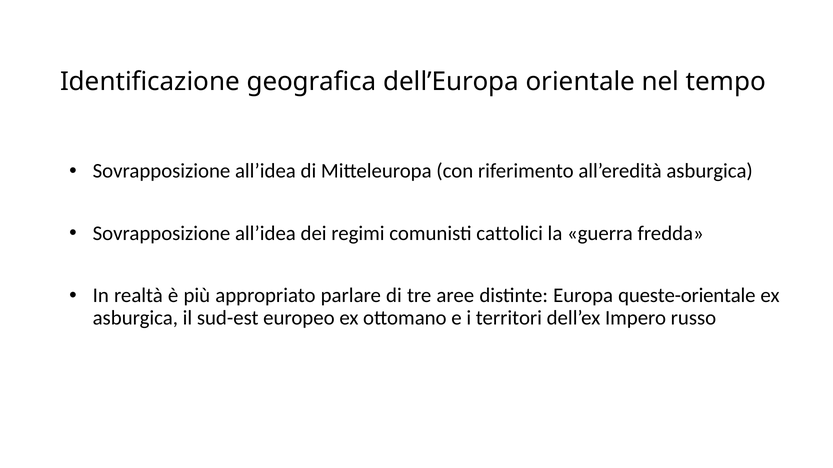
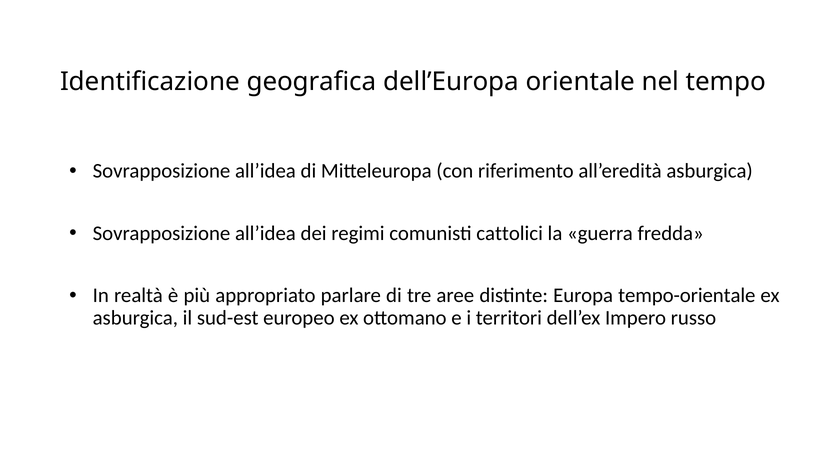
queste-orientale: queste-orientale -> tempo-orientale (687, 296)
